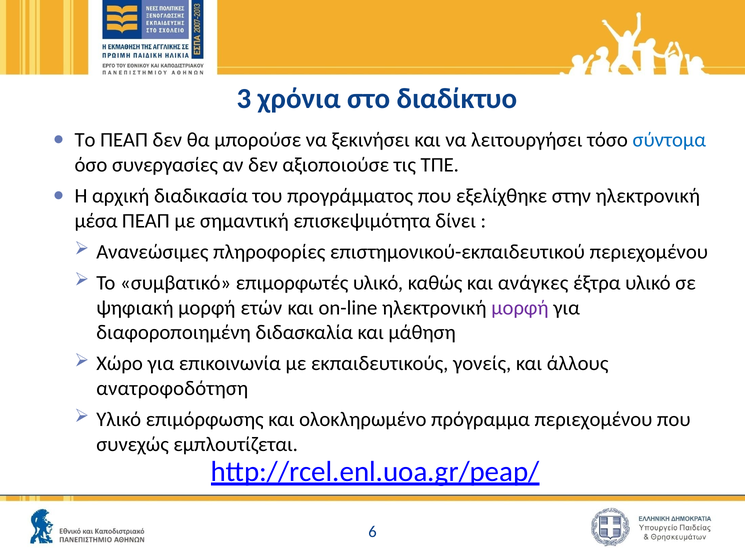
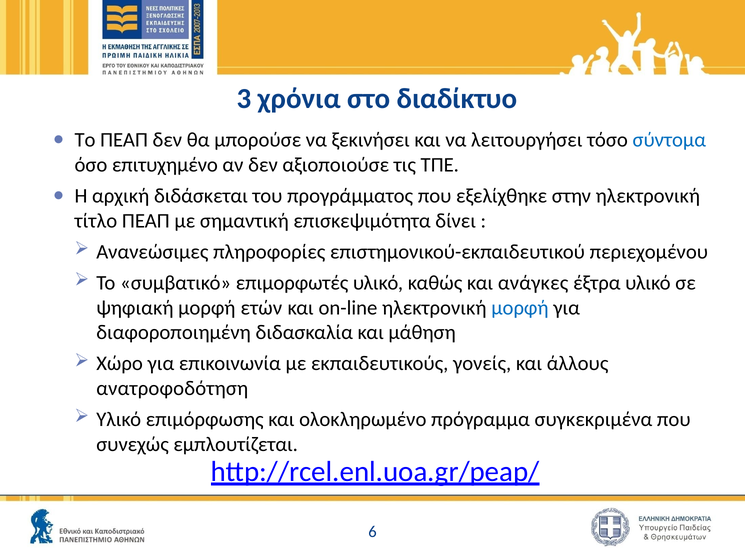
συνεργασίες: συνεργασίες -> επιτυχημένο (165, 165)
διαδικασία: διαδικασία -> διδάσκεται (201, 196)
μέσα: μέσα -> τίτλο (96, 221)
μορφή colour: purple -> blue (520, 308)
πρόγραμμα περιεχομένου: περιεχομένου -> συγκεκριμένα (593, 419)
